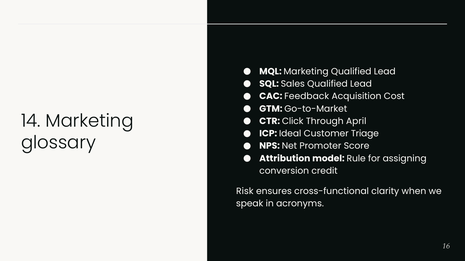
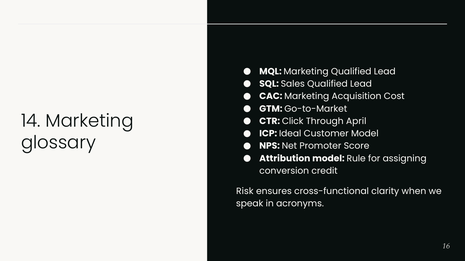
CAC Feedback: Feedback -> Marketing (307, 96)
Customer Triage: Triage -> Model (365, 134)
